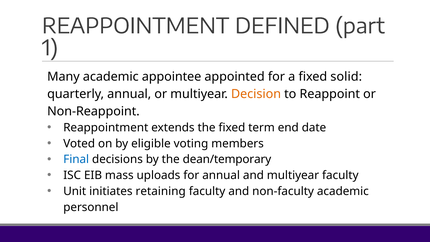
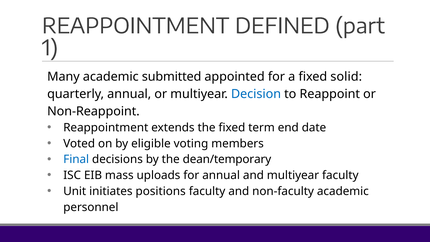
appointee: appointee -> submitted (172, 77)
Decision colour: orange -> blue (256, 94)
retaining: retaining -> positions (161, 191)
